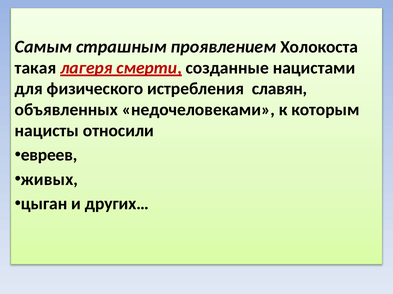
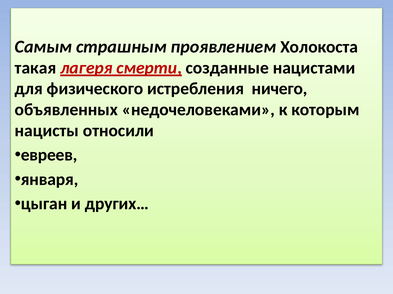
славян: славян -> ничего (280, 89)
живых: живых -> января (50, 180)
